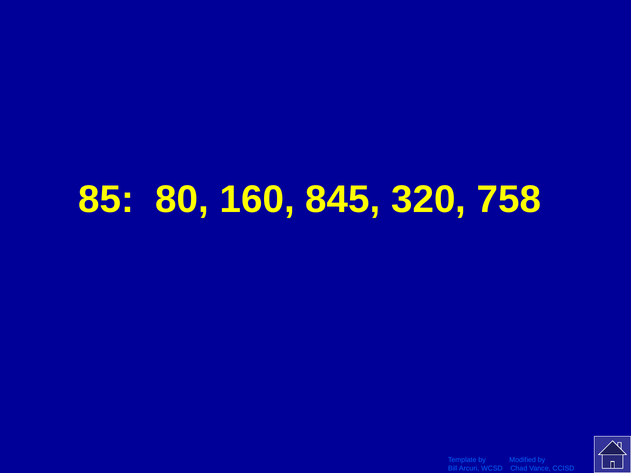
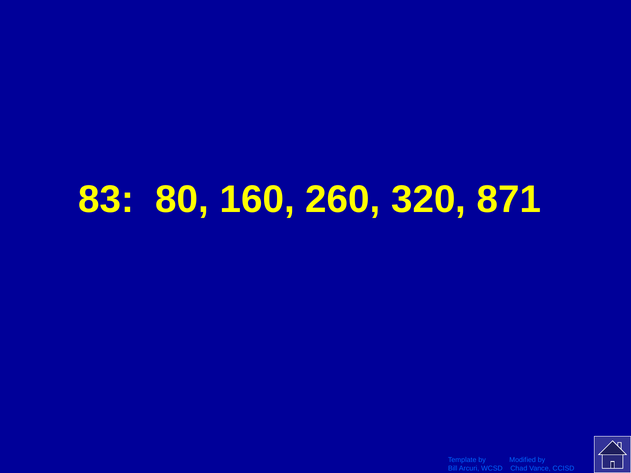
85: 85 -> 83 (106, 200)
845: 845 -> 260 (343, 200)
758: 758 -> 871 (509, 200)
